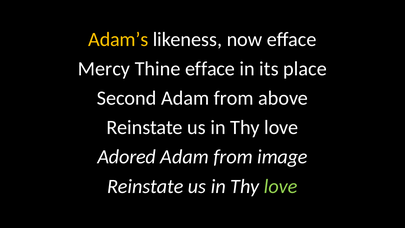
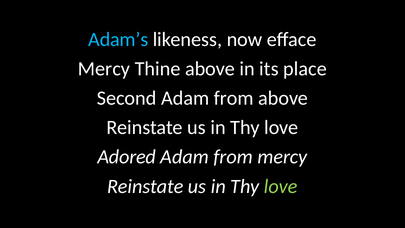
Adam’s colour: yellow -> light blue (118, 39)
Thine efface: efface -> above (210, 69)
from image: image -> mercy (282, 157)
